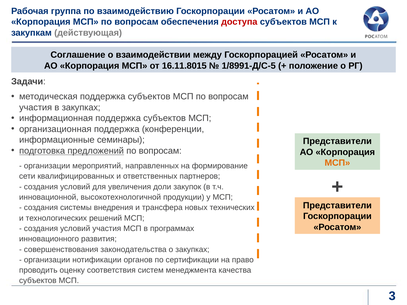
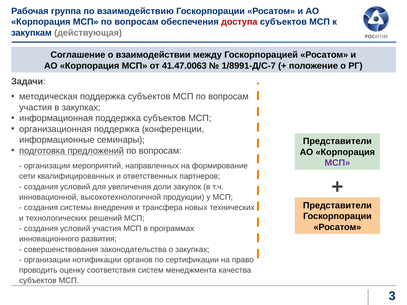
16.11.8015: 16.11.8015 -> 41.47.0063 (184, 66)
1/8991-Д/С-5: 1/8991-Д/С-5 -> 1/8991-Д/С-7 (249, 66)
МСП colour: orange -> purple (337, 163)
